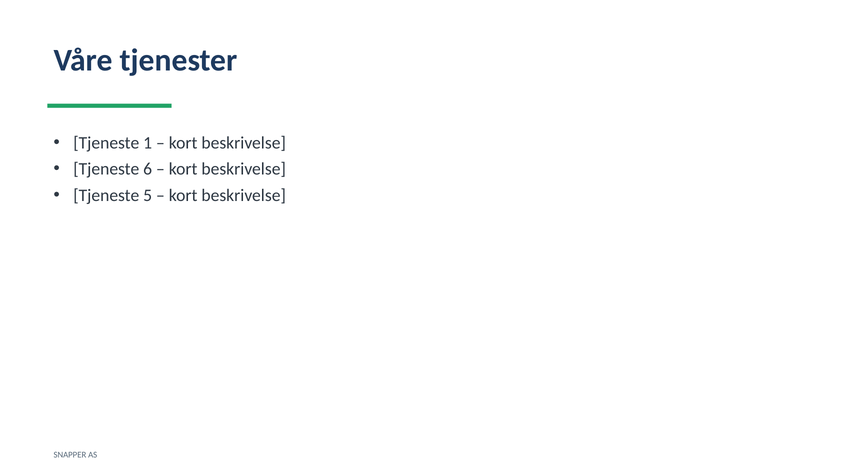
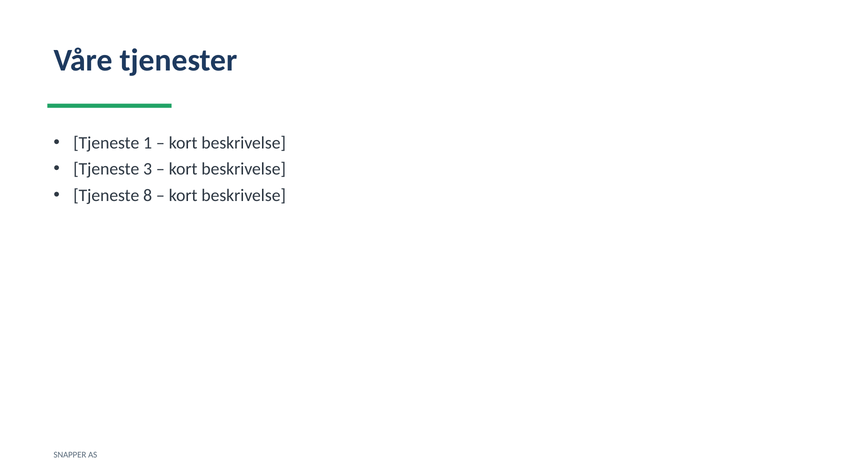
6: 6 -> 3 (148, 169)
5: 5 -> 8 (148, 195)
